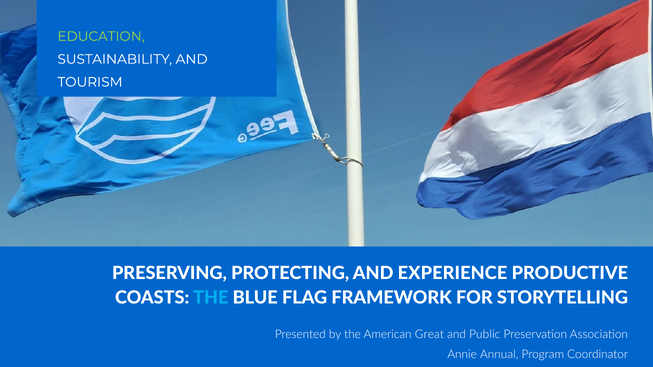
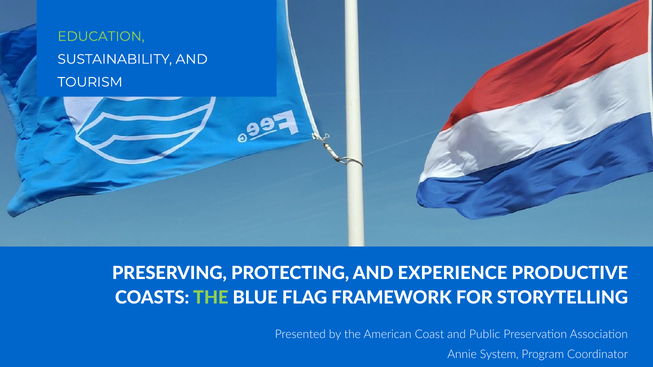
THE colour: light blue -> light green (211, 298)
Great: Great -> Coast (429, 335)
Annual: Annual -> System (499, 355)
